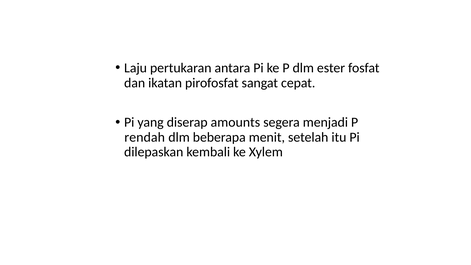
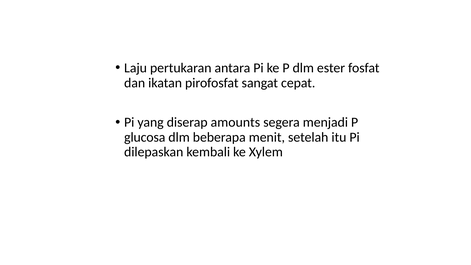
rendah: rendah -> glucosa (145, 137)
